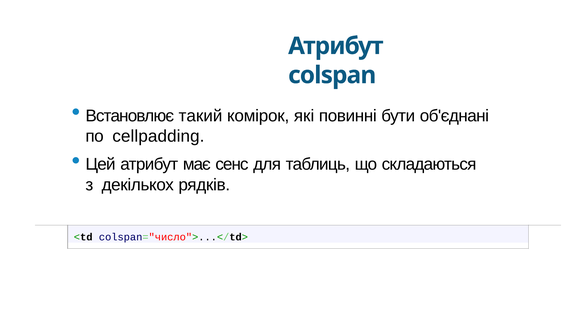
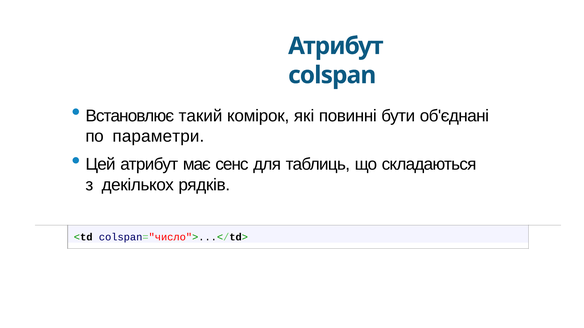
cellpadding: cellpadding -> параметри (158, 136)
